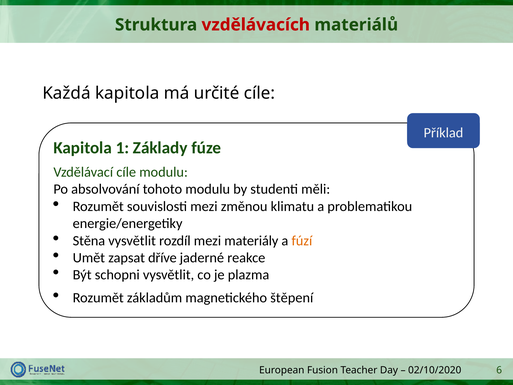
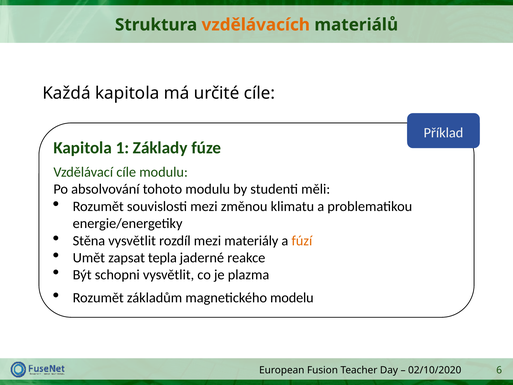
vzdělávacích colour: red -> orange (256, 25)
dříve: dříve -> tepla (162, 258)
štěpení: štěpení -> modelu (292, 297)
